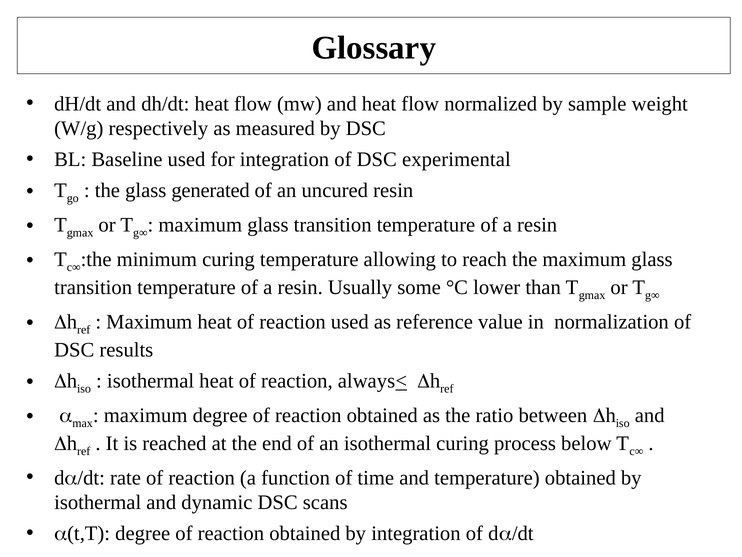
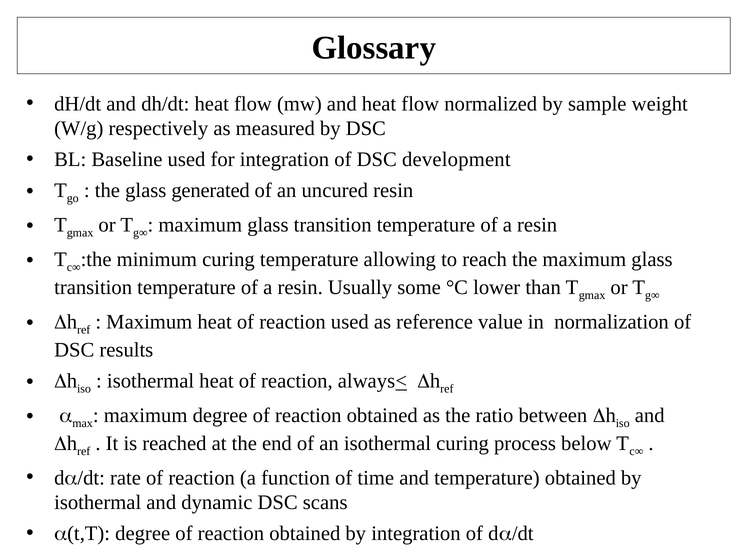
experimental: experimental -> development (456, 159)
